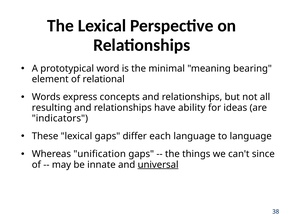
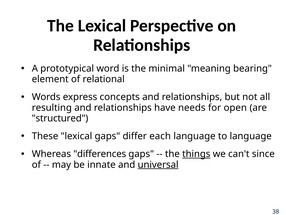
ability: ability -> needs (192, 107)
ideas: ideas -> open (235, 107)
indicators: indicators -> structured (60, 118)
unification: unification -> differences (100, 154)
things underline: none -> present (196, 154)
